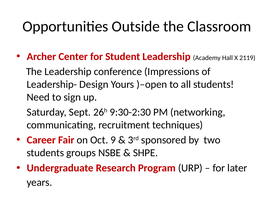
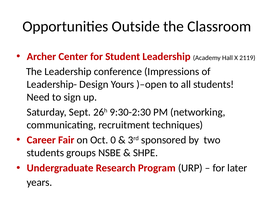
9: 9 -> 0 (113, 140)
